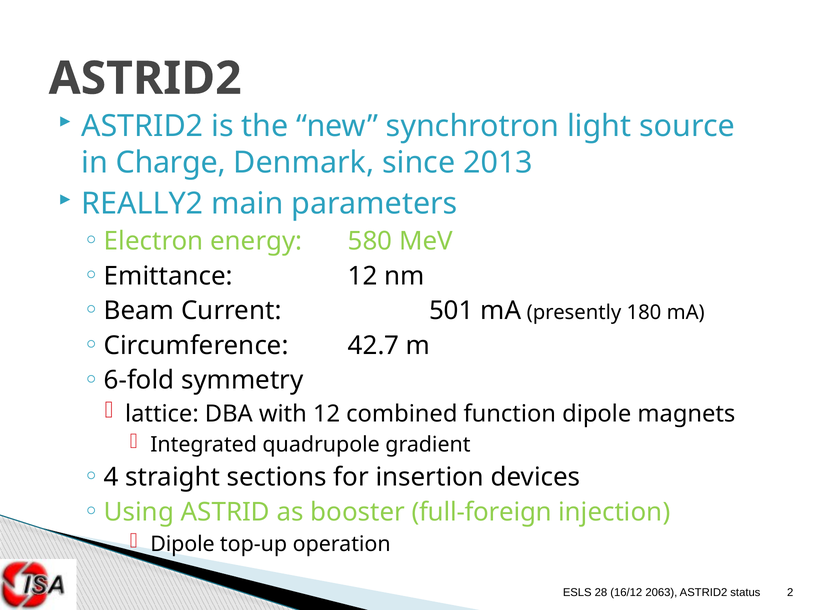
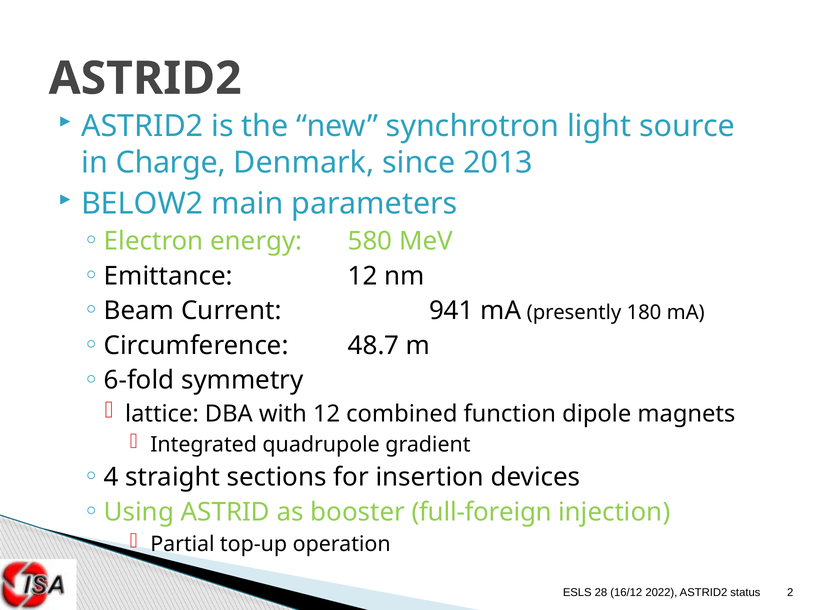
REALLY2: REALLY2 -> BELOW2 (142, 204)
501: 501 -> 941 (451, 311)
42.7: 42.7 -> 48.7 (374, 345)
Dipole: Dipole -> Partial (182, 544)
2063: 2063 -> 2022 (661, 592)
